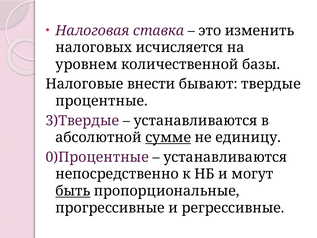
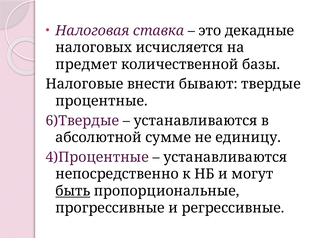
изменить: изменить -> декадные (260, 31)
уровнем: уровнем -> предмет (86, 64)
3)Твердые: 3)Твердые -> 6)Твердые (82, 120)
сумме underline: present -> none (168, 137)
0)Процентные: 0)Процентные -> 4)Процентные (97, 157)
